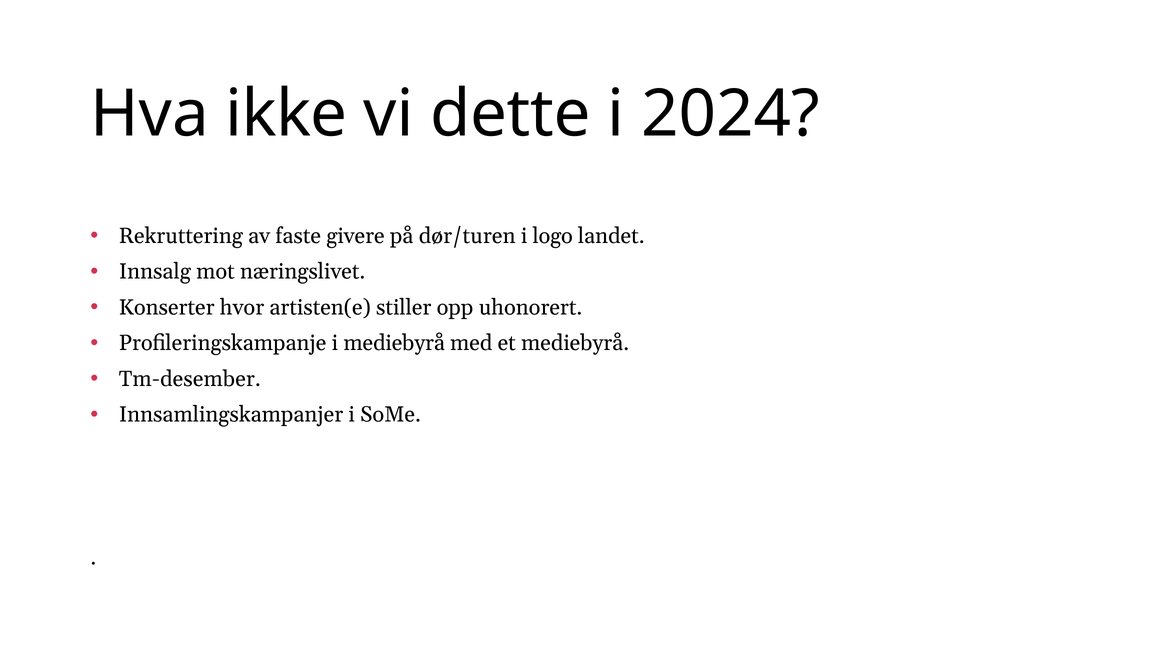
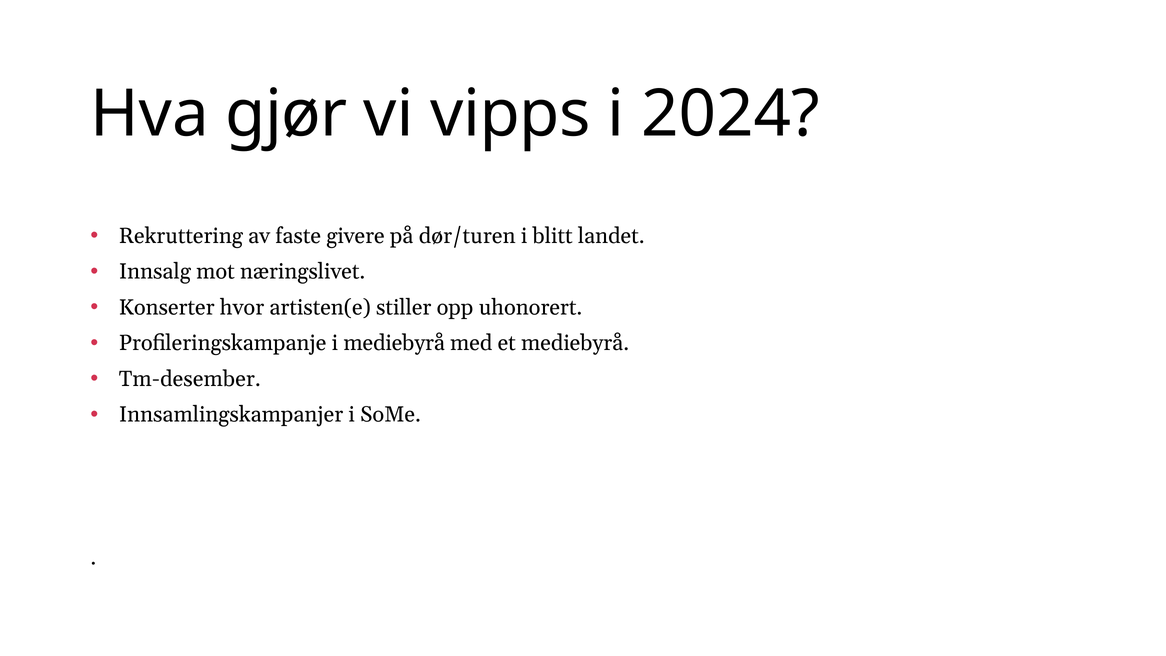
ikke: ikke -> gjør (286, 114)
dette: dette -> vipps (511, 114)
logo: logo -> blitt (553, 236)
